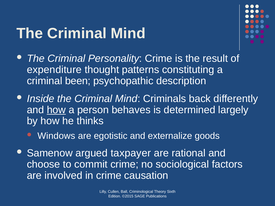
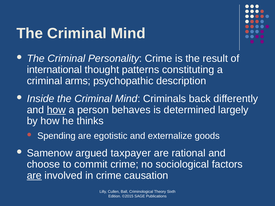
expenditure: expenditure -> international (54, 70)
been: been -> arms (78, 81)
Windows: Windows -> Spending (56, 136)
are underline: none -> present (34, 176)
